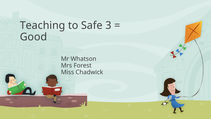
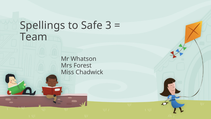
Teaching: Teaching -> Spellings (43, 25)
Good: Good -> Team (34, 37)
